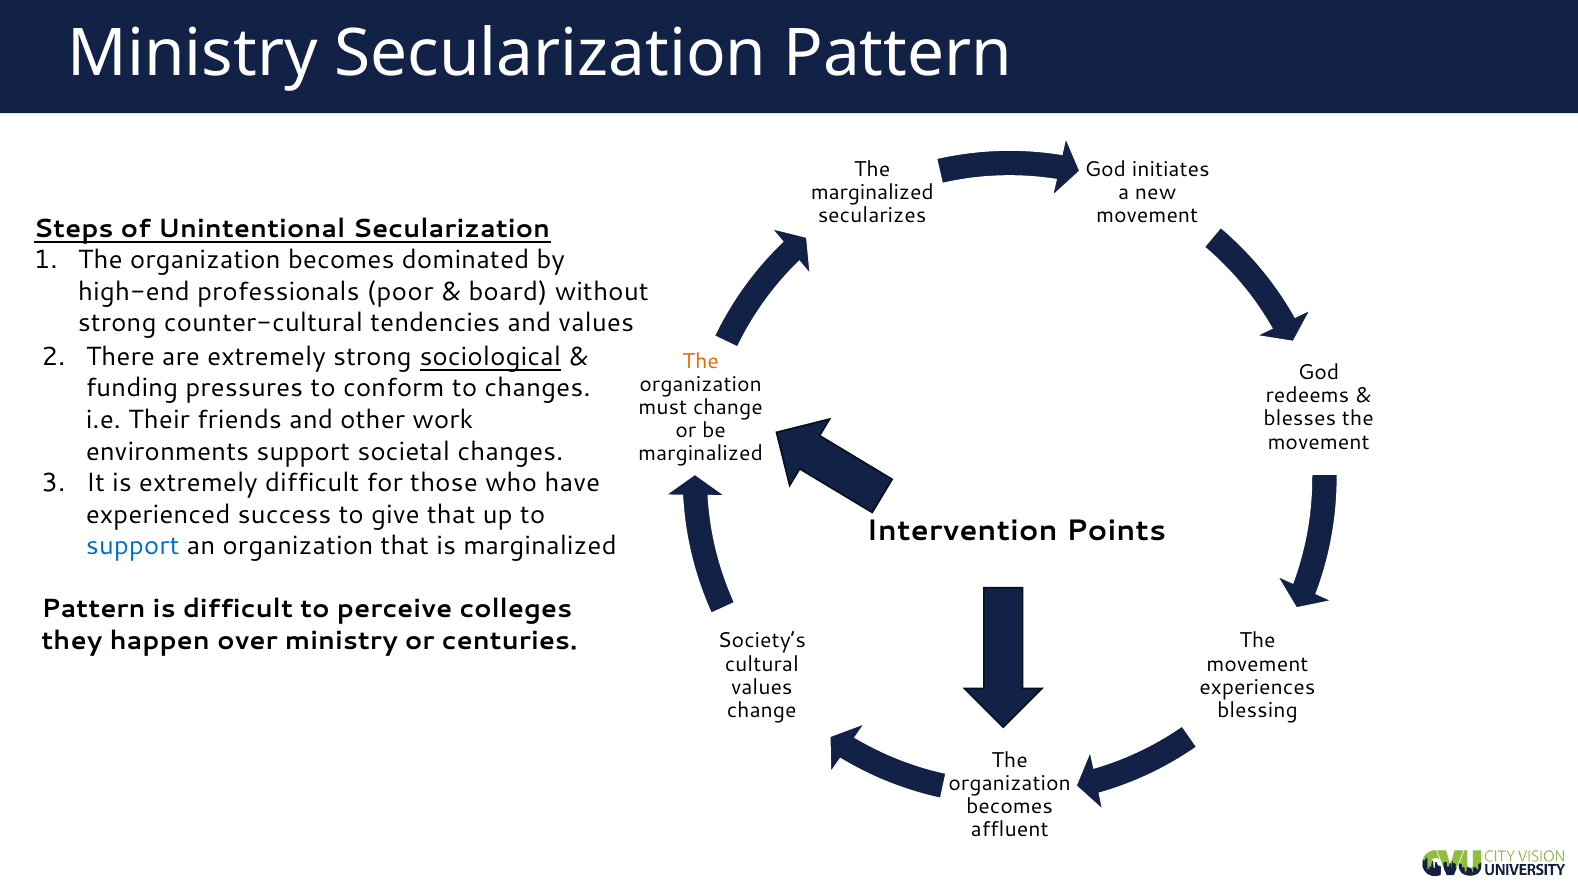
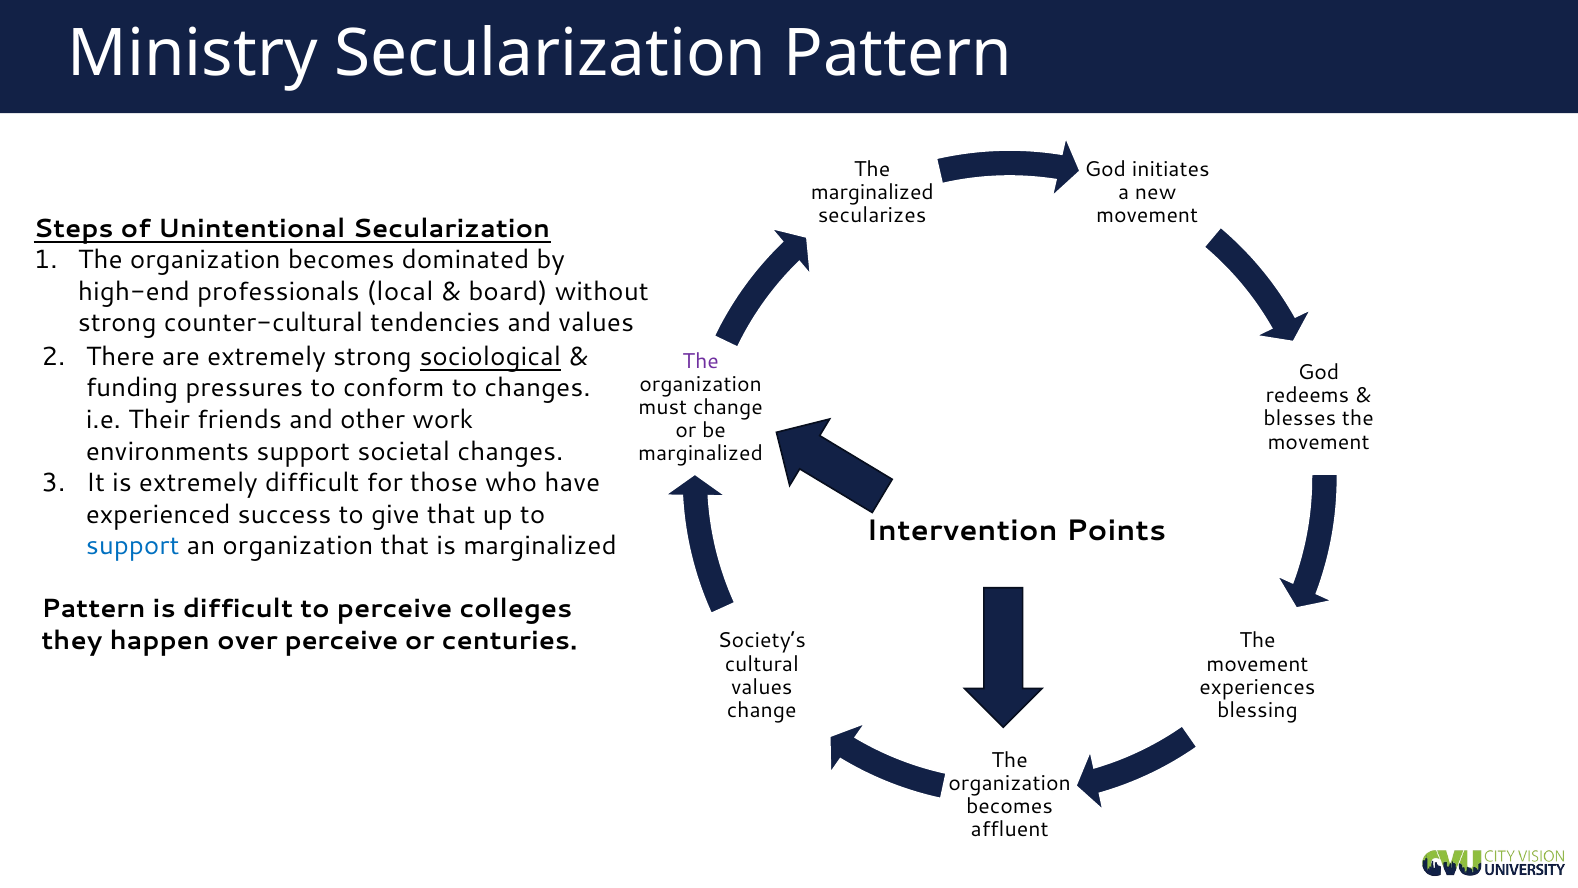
poor: poor -> local (400, 292)
The colour: orange -> purple (701, 361)
over ministry: ministry -> perceive (341, 640)
